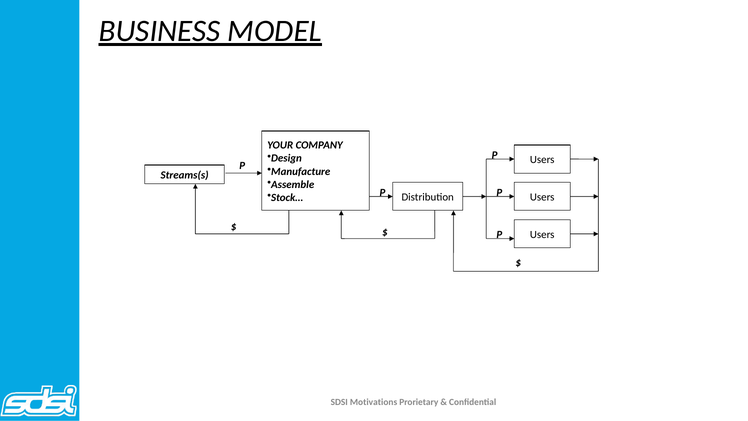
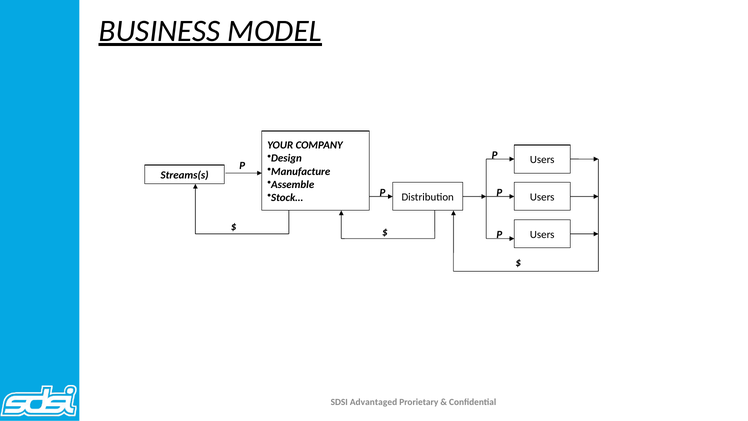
Motivations: Motivations -> Advantaged (374, 402)
